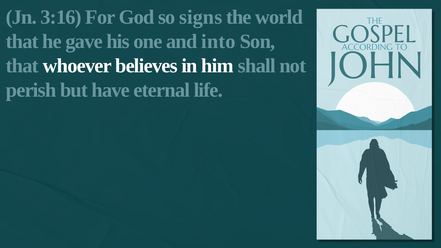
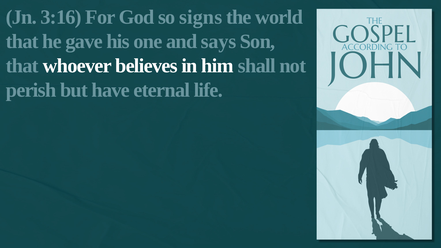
into: into -> says (219, 42)
